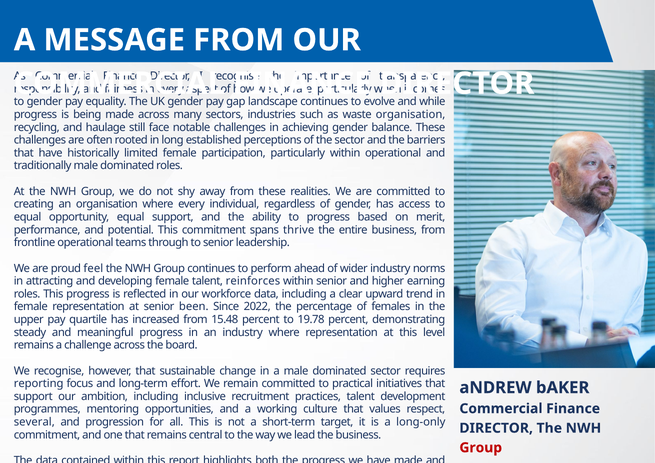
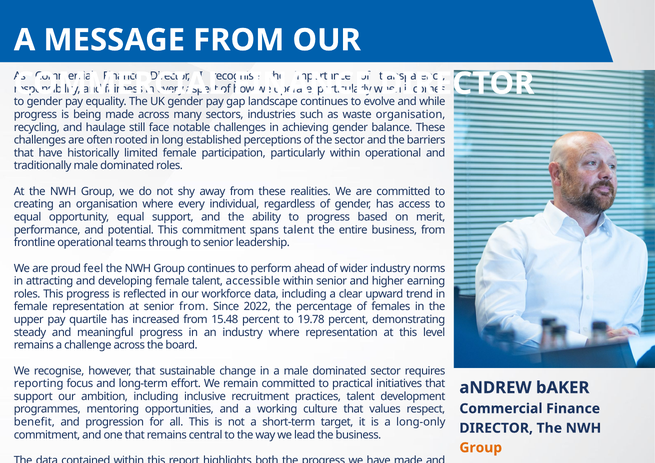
spans thrive: thrive -> talent (299, 230)
reinforces: reinforces -> accessible (253, 281)
senior been: been -> from (194, 307)
several: several -> benefit (34, 422)
Group colour: red -> orange (481, 448)
